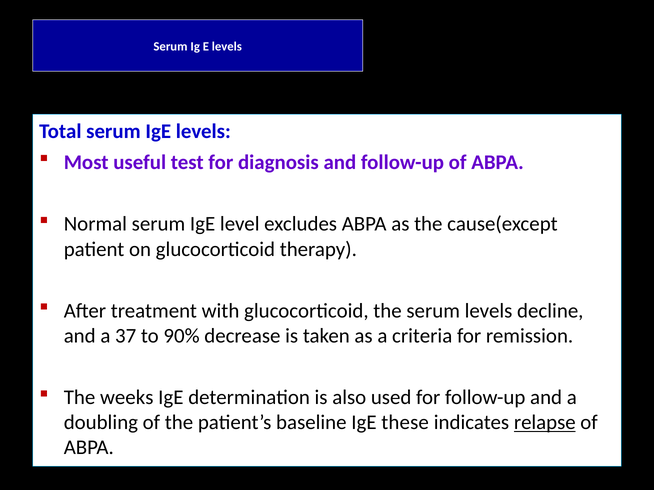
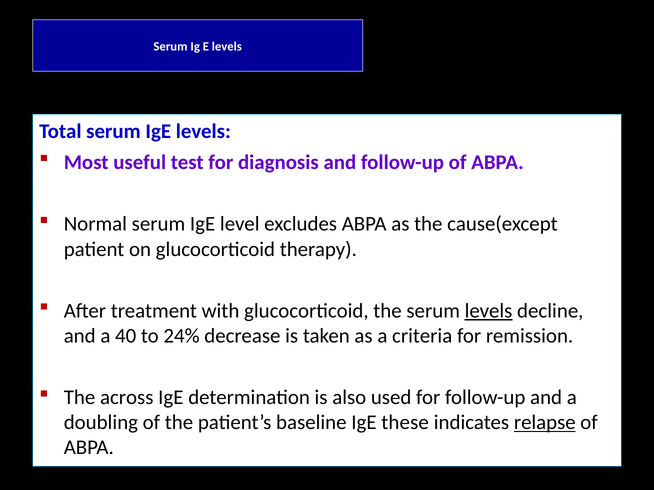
levels underline: none -> present (488, 311)
37: 37 -> 40 (126, 336)
90%: 90% -> 24% (182, 336)
weeks: weeks -> across (127, 398)
